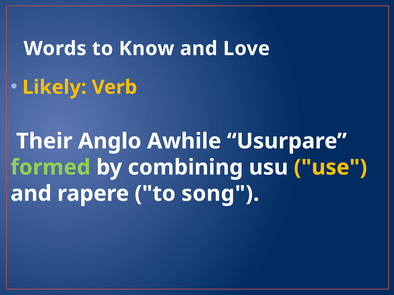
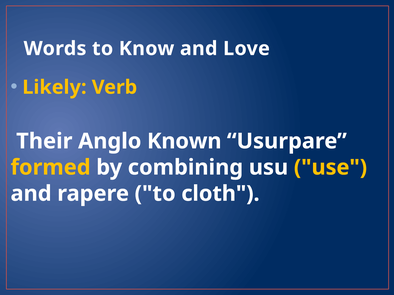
Awhile: Awhile -> Known (184, 141)
formed colour: light green -> yellow (51, 168)
song: song -> cloth (220, 194)
